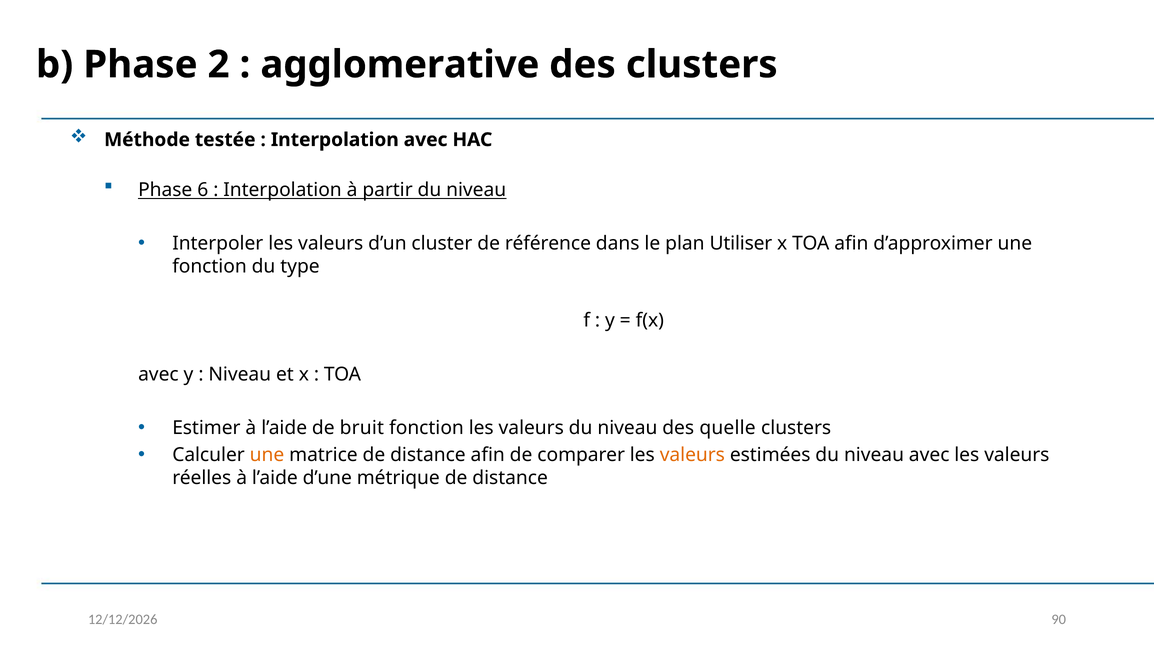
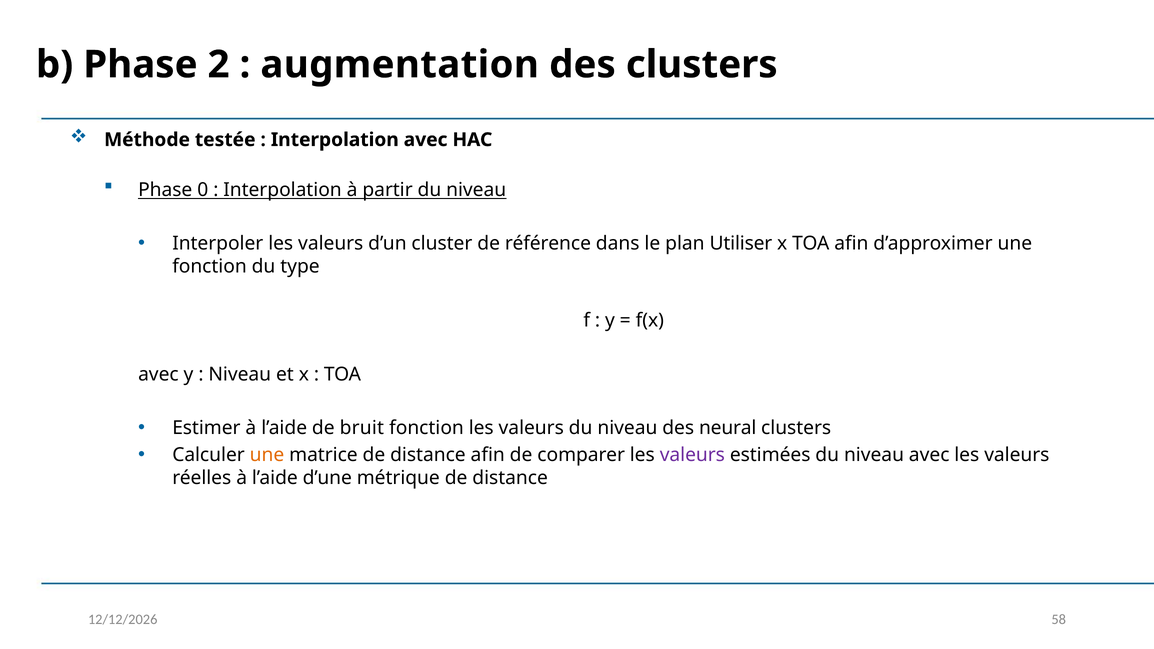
agglomerative: agglomerative -> augmentation (400, 65)
6: 6 -> 0 (203, 190)
quelle: quelle -> neural (728, 428)
valeurs colour: orange -> purple (692, 455)
90: 90 -> 58 (1059, 620)
